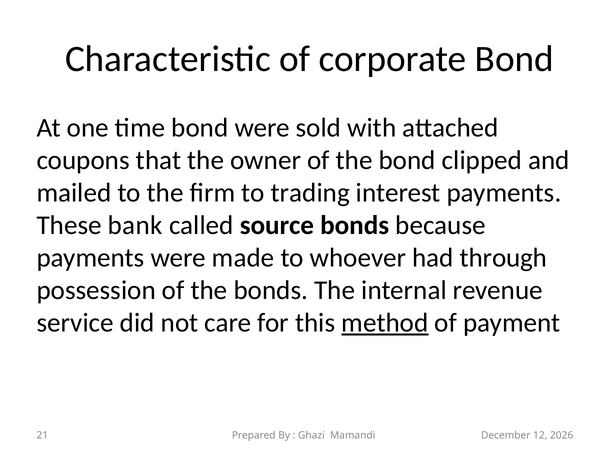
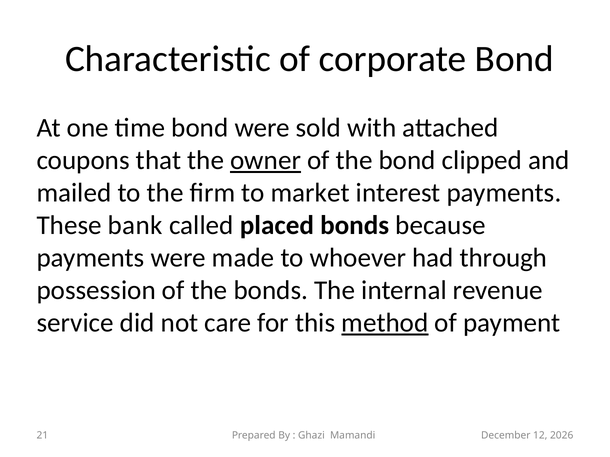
owner underline: none -> present (266, 161)
trading: trading -> market (310, 193)
source: source -> placed (277, 226)
